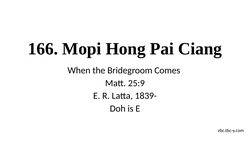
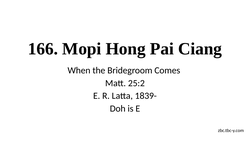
25:9: 25:9 -> 25:2 (136, 83)
